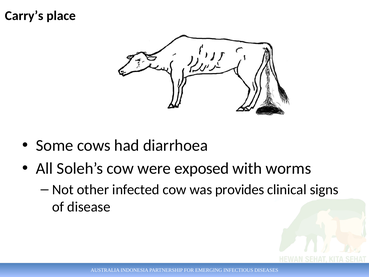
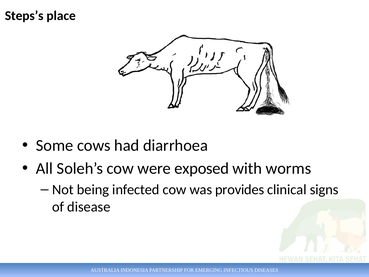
Carry’s: Carry’s -> Steps’s (24, 16)
other: other -> being (93, 190)
